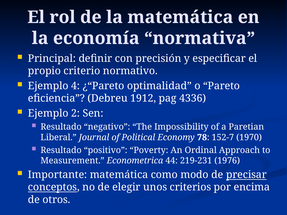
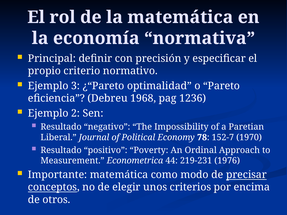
4: 4 -> 3 (76, 86)
1912: 1912 -> 1968 (143, 98)
4336: 4336 -> 1236 (193, 98)
